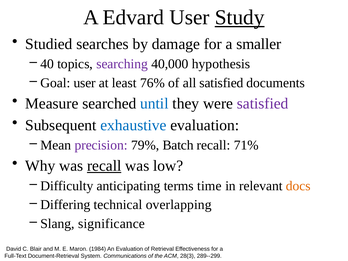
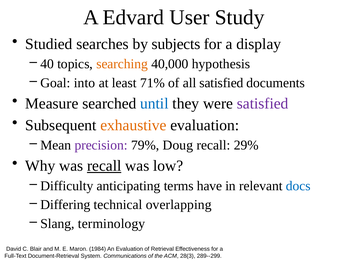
Study underline: present -> none (240, 17)
damage: damage -> subjects (176, 44)
smaller: smaller -> display (259, 44)
searching colour: purple -> orange (122, 64)
Goal user: user -> into (85, 83)
76%: 76% -> 71% (152, 83)
exhaustive colour: blue -> orange (133, 125)
Batch: Batch -> Doug (178, 145)
71%: 71% -> 29% (246, 145)
time: time -> have (210, 186)
docs colour: orange -> blue (298, 186)
significance: significance -> terminology (112, 224)
